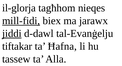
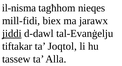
il-glorja: il-glorja -> il-nisma (19, 8)
mill-fidi underline: present -> none (21, 21)
Ħafna: Ħafna -> Joqtol (62, 46)
